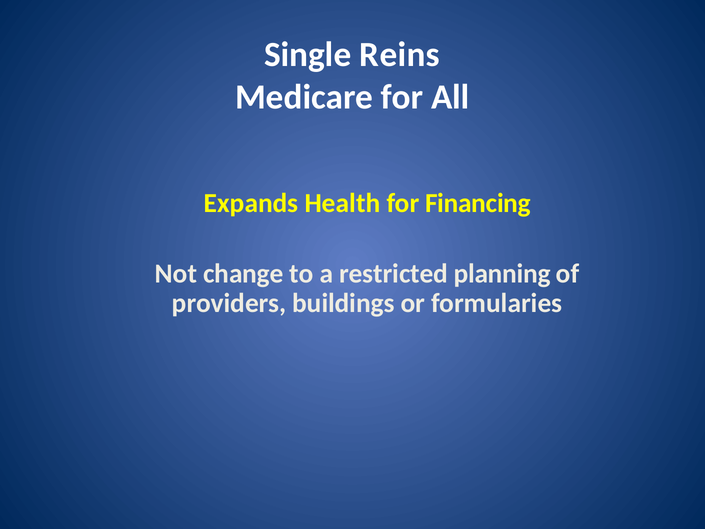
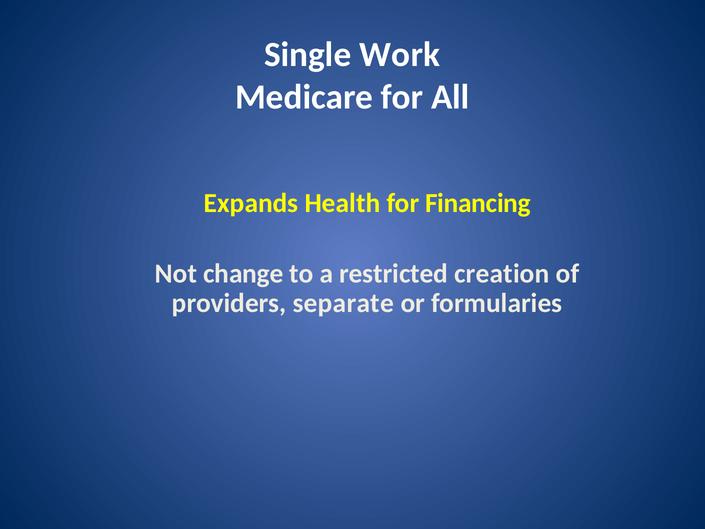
Reins: Reins -> Work (400, 55)
planning: planning -> creation (502, 273)
buildings: buildings -> separate (343, 303)
